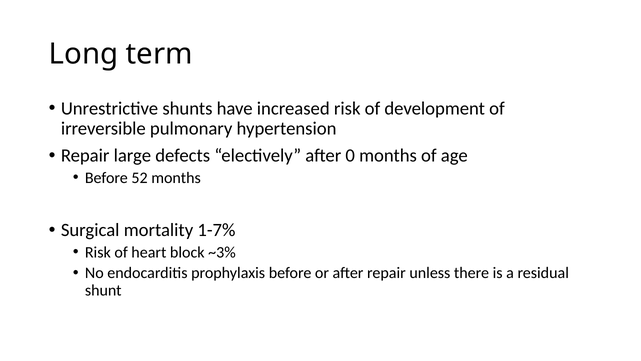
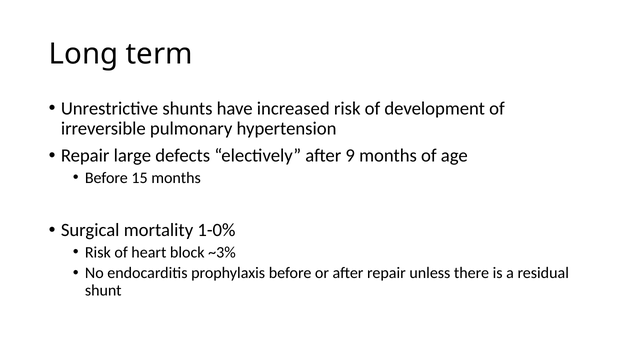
0: 0 -> 9 (350, 155)
52: 52 -> 15 (140, 178)
1-7%: 1-7% -> 1-0% (216, 230)
